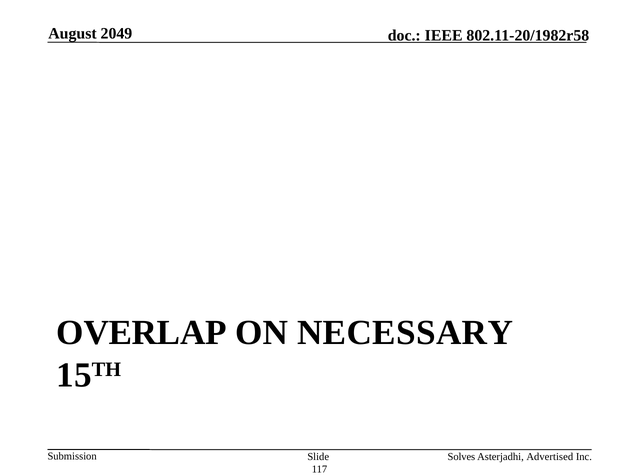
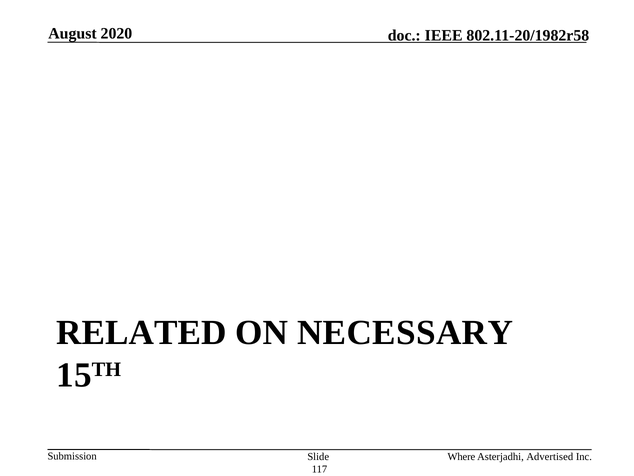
2049: 2049 -> 2020 (116, 34)
OVERLAP: OVERLAP -> RELATED (141, 332)
Solves: Solves -> Where (461, 456)
